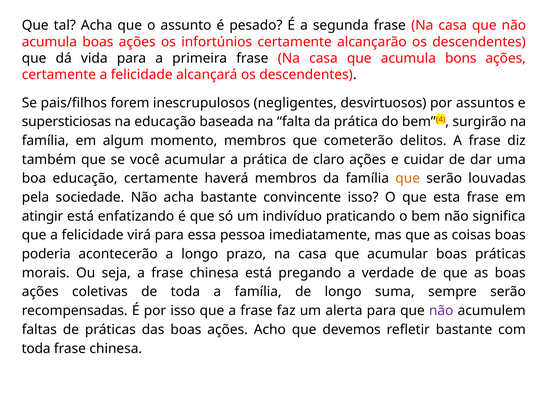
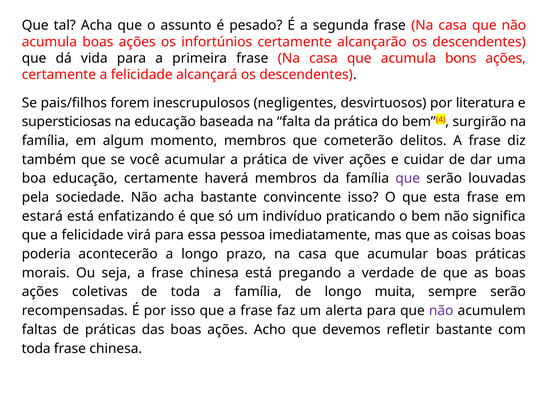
assuntos: assuntos -> literatura (485, 103)
claro: claro -> viver (329, 160)
que colour: orange -> purple (408, 178)
atingir: atingir -> estará (42, 216)
suma: suma -> muita (395, 292)
